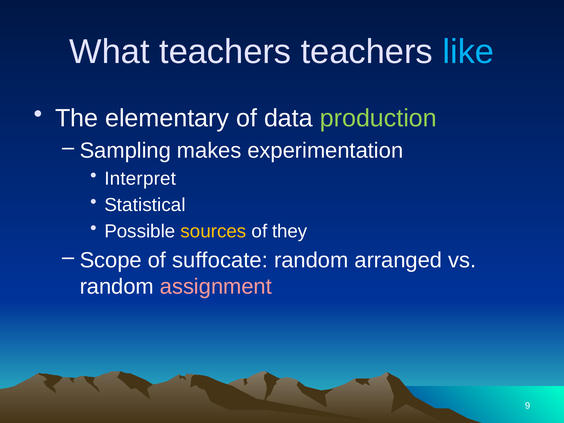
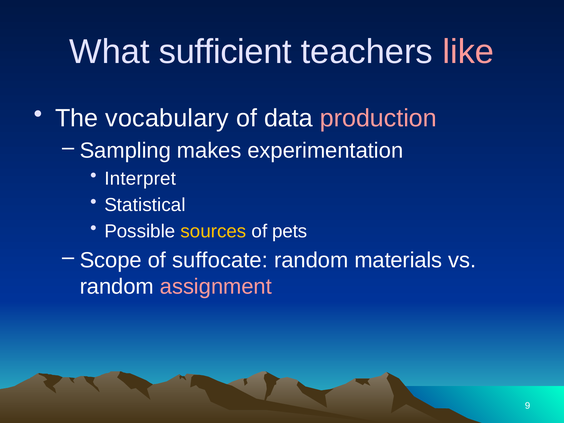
What teachers: teachers -> sufficient (225, 52)
like colour: light blue -> pink (468, 52)
elementary: elementary -> vocabulary (167, 118)
production colour: light green -> pink (378, 118)
they: they -> pets (290, 231)
arranged: arranged -> materials (398, 260)
